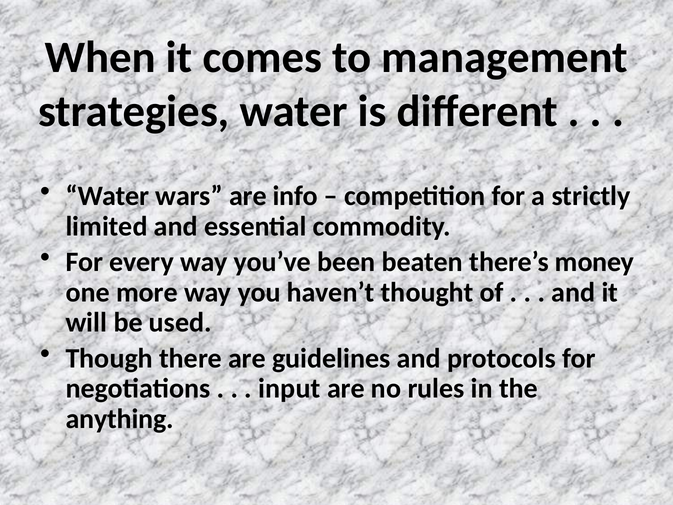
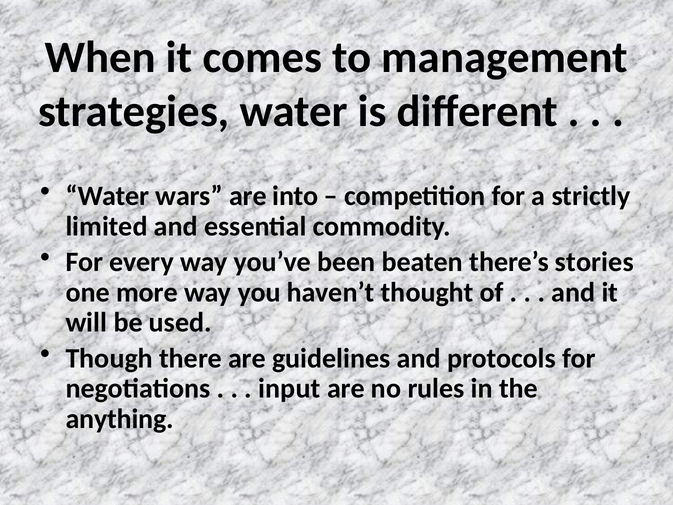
info: info -> into (295, 196)
money: money -> stories (594, 262)
